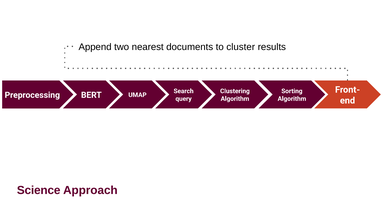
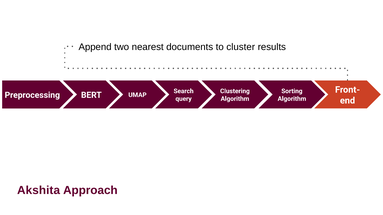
Science: Science -> Akshita (39, 191)
